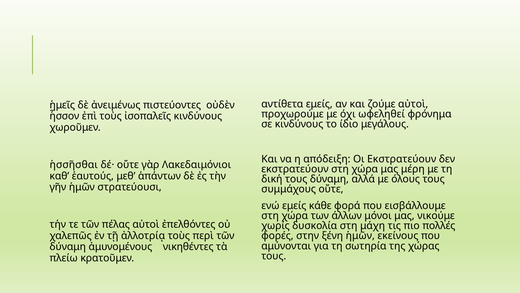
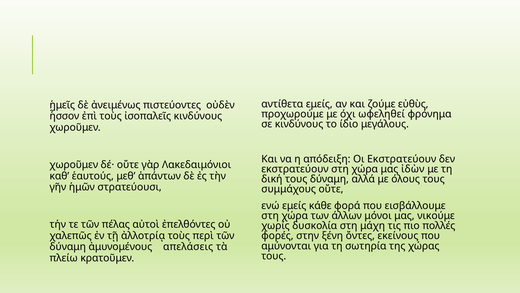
ζούμε αὐτοὶ: αὐτοὶ -> εὐθὺς (413, 104)
ἡσσῆσθαι: ἡσσῆσθαι -> χωροῦμεν (74, 165)
μέρη: μέρη -> ἰδὼν (413, 169)
ξένη ἡμῶν: ἡμῶν -> ὄντες (360, 236)
νικηθέντες: νικηθέντες -> απελάσεις (188, 246)
